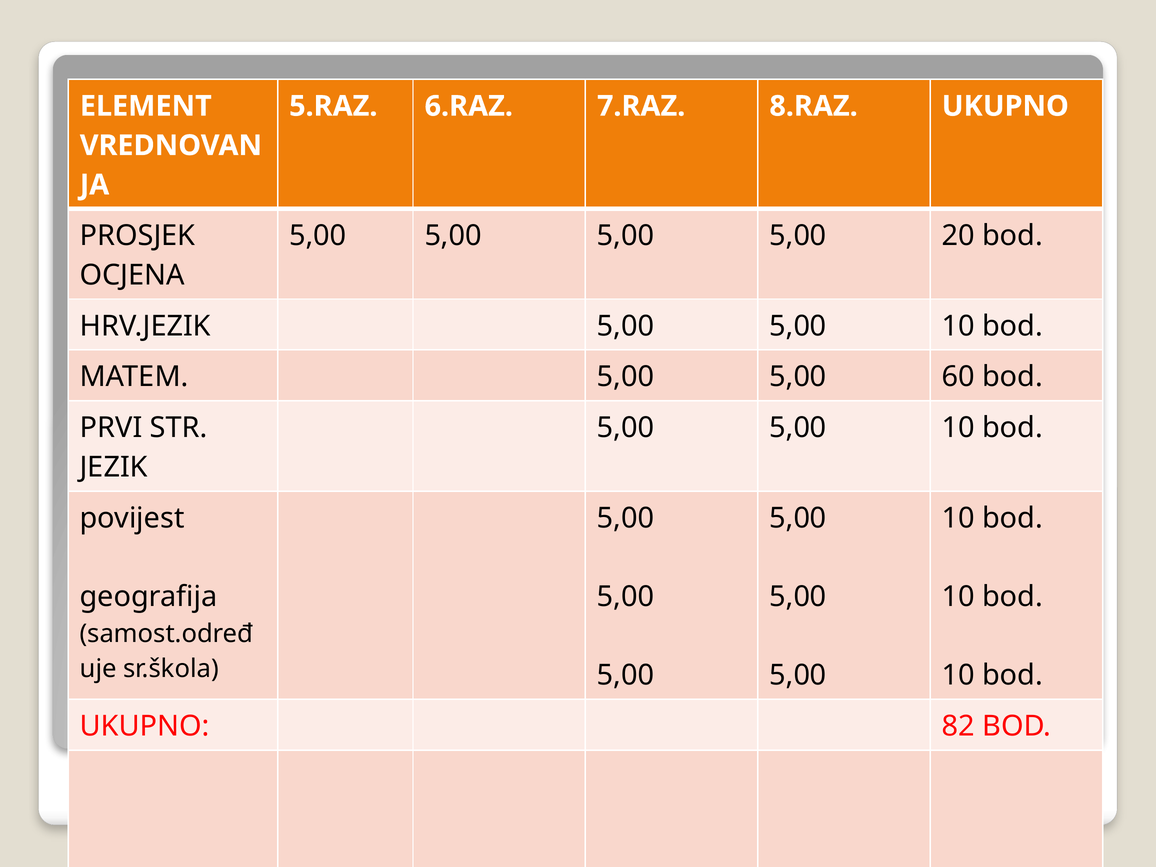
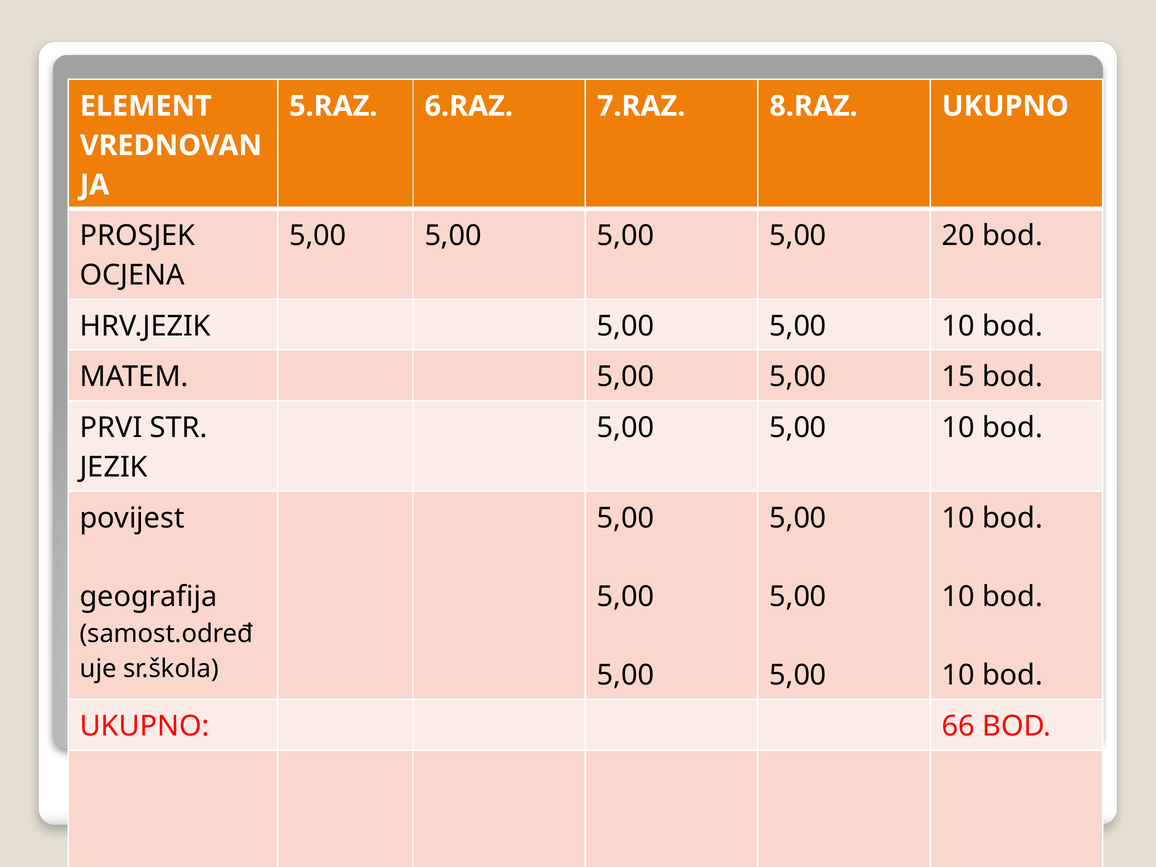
60: 60 -> 15 (958, 377)
82: 82 -> 66 (958, 726)
